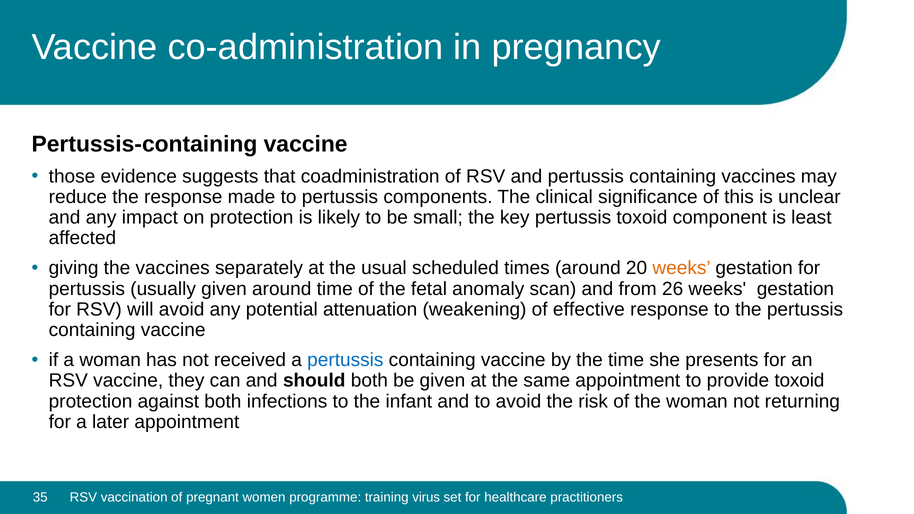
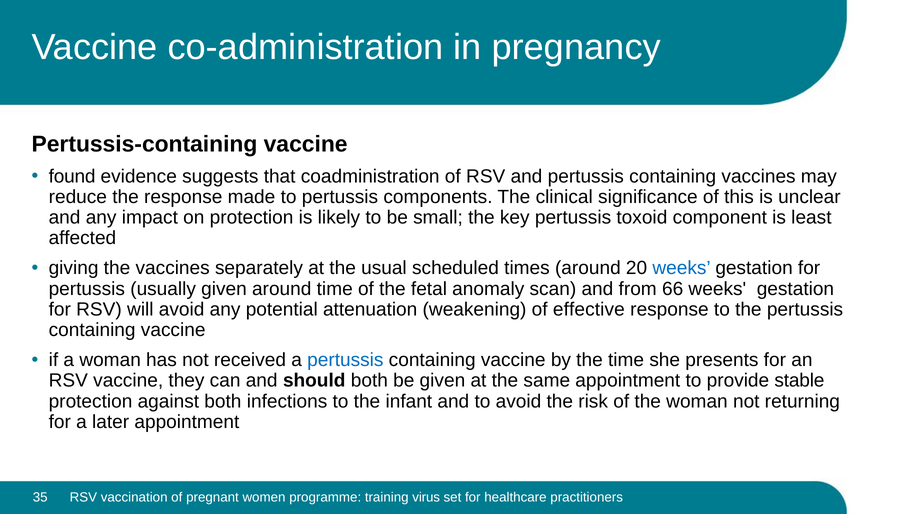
those: those -> found (72, 176)
weeks colour: orange -> blue (682, 268)
26: 26 -> 66 (673, 289)
provide toxoid: toxoid -> stable (799, 381)
